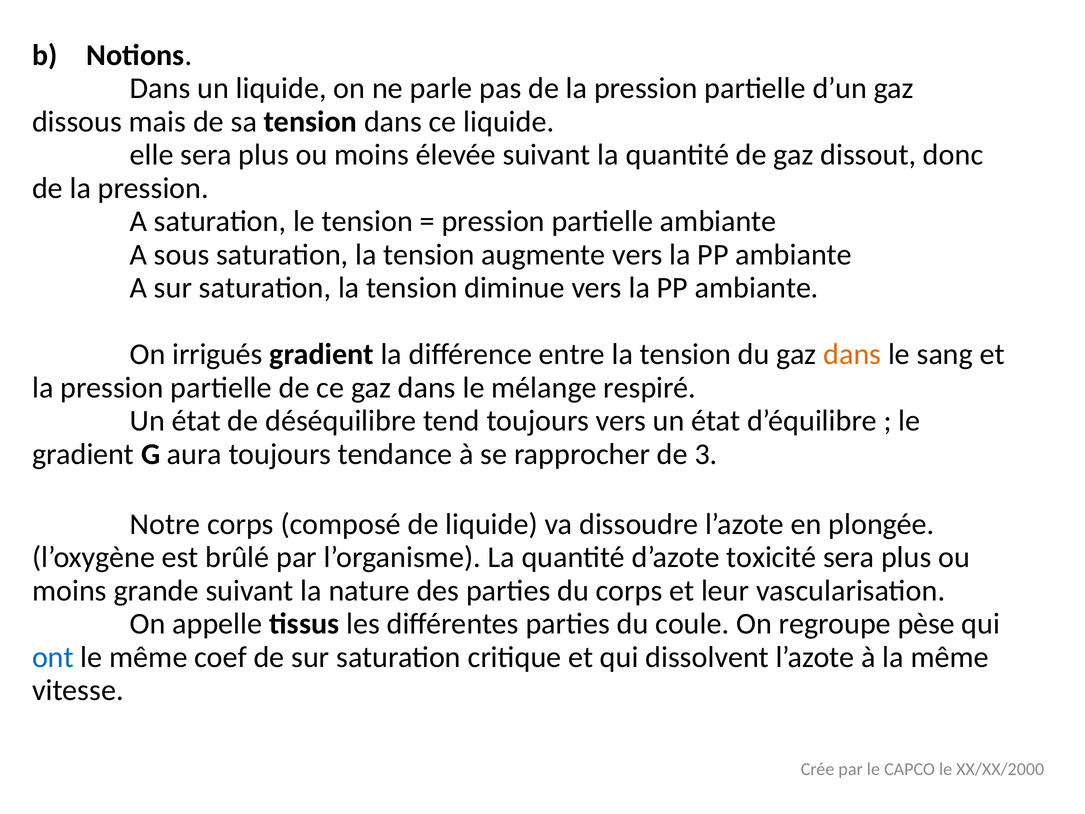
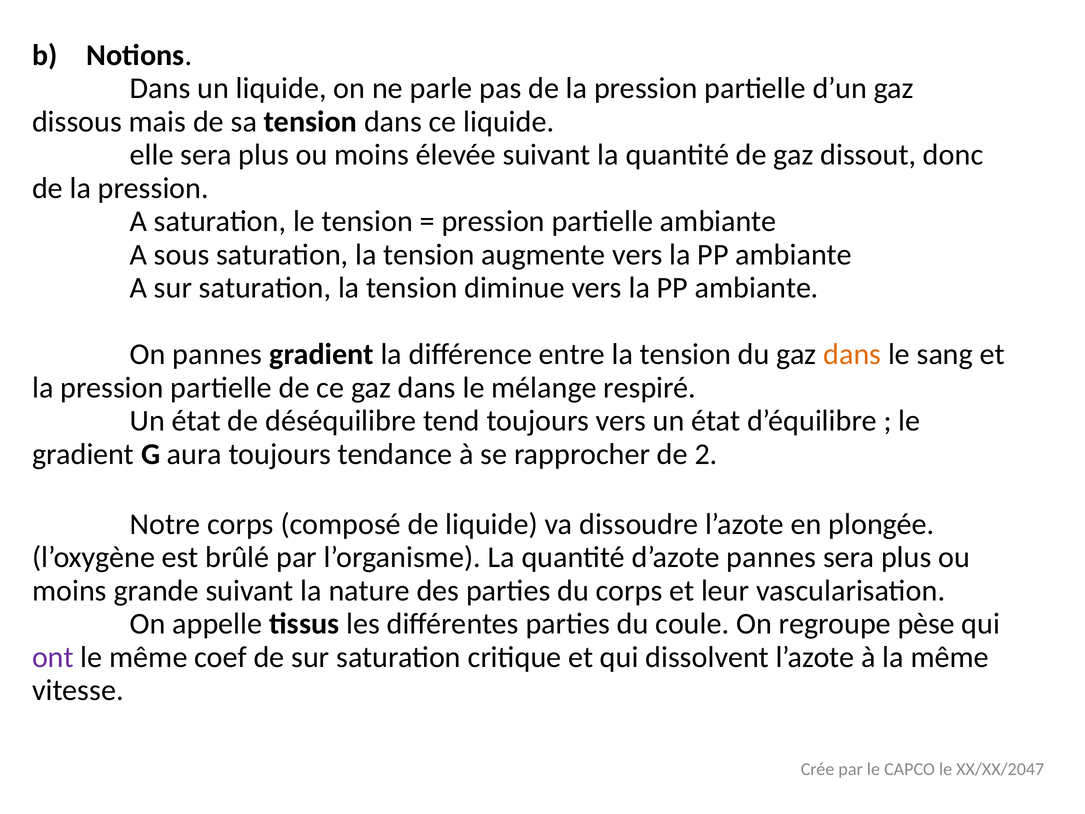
On irrigués: irrigués -> pannes (217, 354)
3: 3 -> 2 (706, 454)
d’azote toxicité: toxicité -> pannes (771, 557)
ont colour: blue -> purple (53, 657)
XX/XX/2000: XX/XX/2000 -> XX/XX/2047 (1000, 769)
